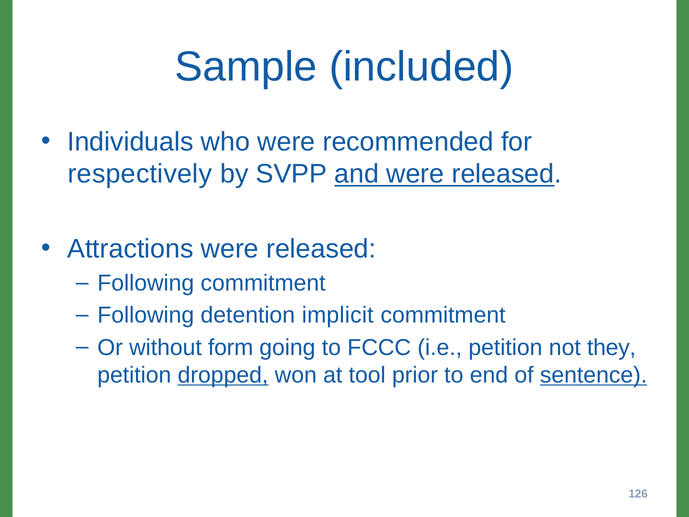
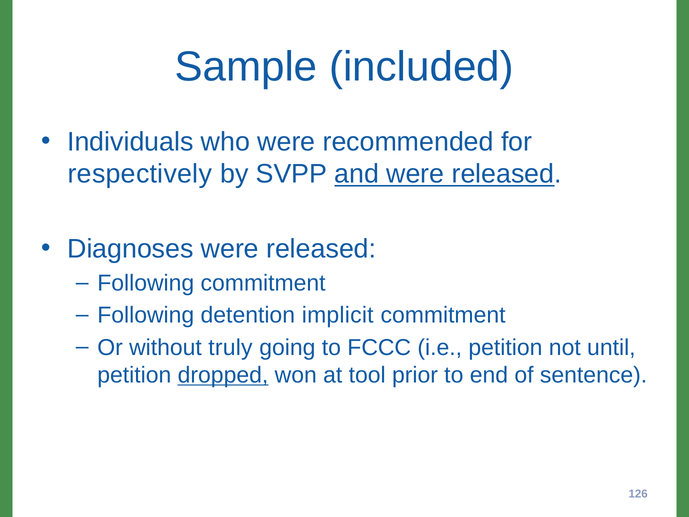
Attractions: Attractions -> Diagnoses (130, 249)
form: form -> truly (230, 347)
they: they -> until (611, 347)
sentence underline: present -> none (594, 375)
